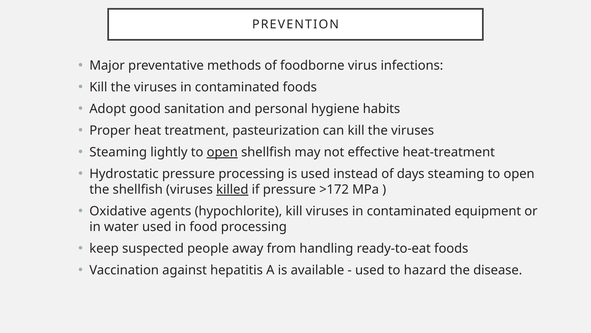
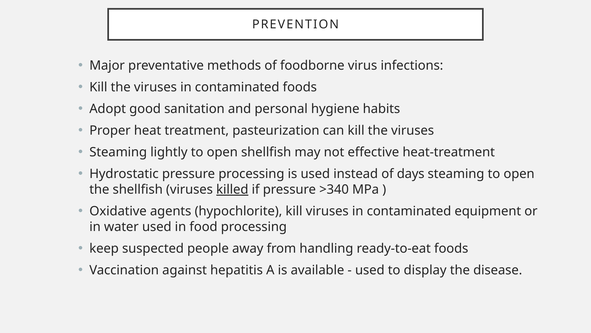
open underline: present -> none (222, 152)
>172: >172 -> >340 (334, 189)
hazard: hazard -> display (425, 270)
